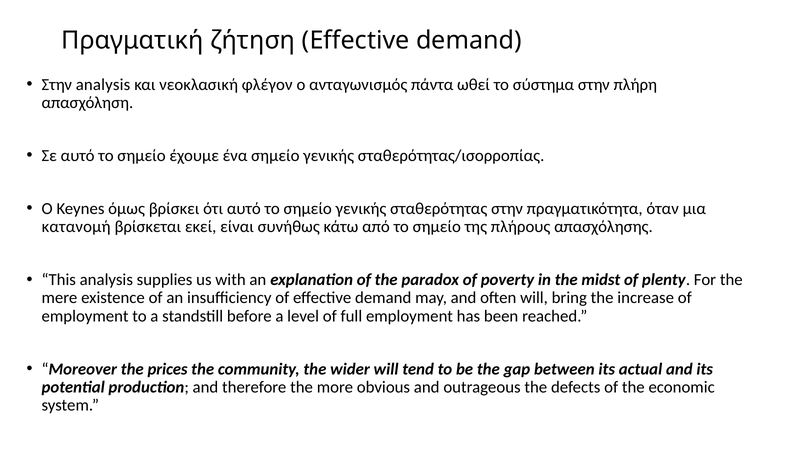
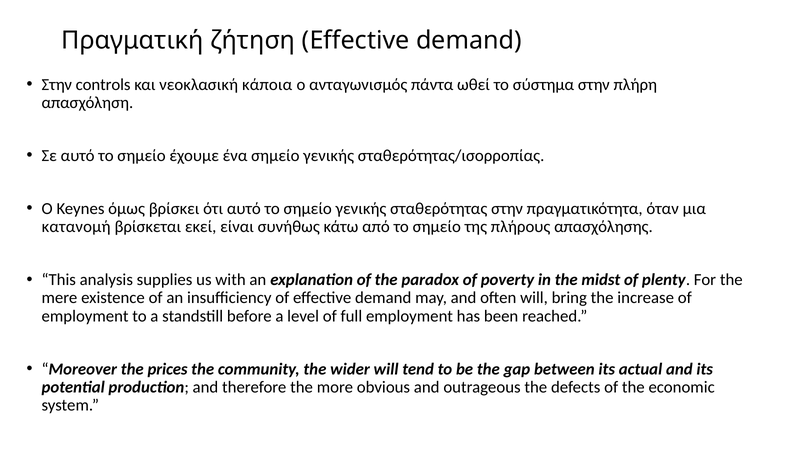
Στην analysis: analysis -> controls (103, 84)
φλέγον: φλέγον -> κάποια (267, 84)
